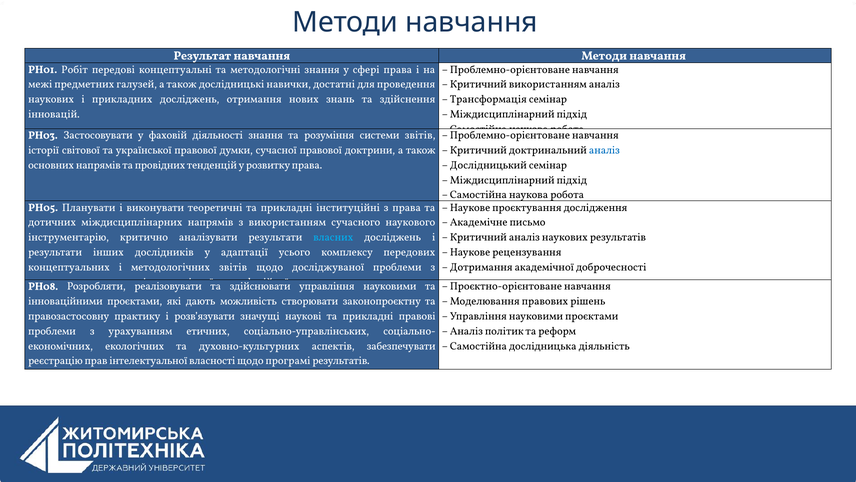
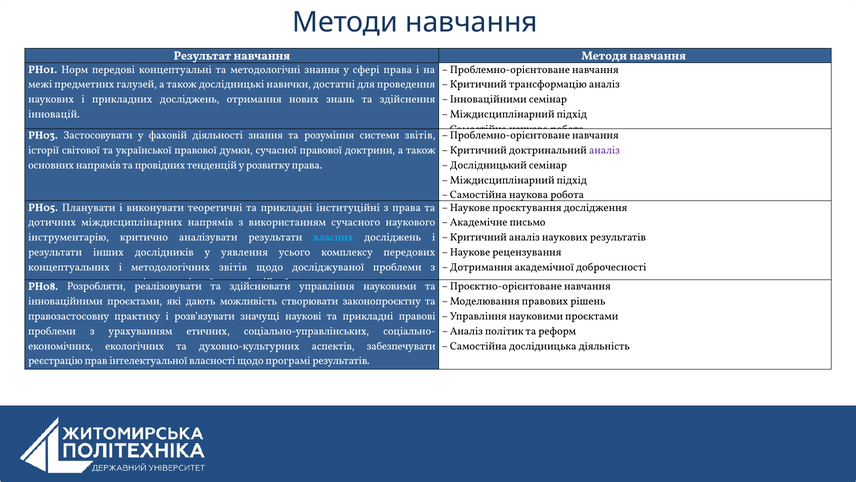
Робіт: Робіт -> Норм (75, 69)
Критичний використанням: використанням -> трансформацію (548, 84)
Трансформація: Трансформація -> Інноваційними (488, 99)
аналіз colour: blue -> purple (604, 150)
адаптації: адаптації -> уявлення (244, 252)
